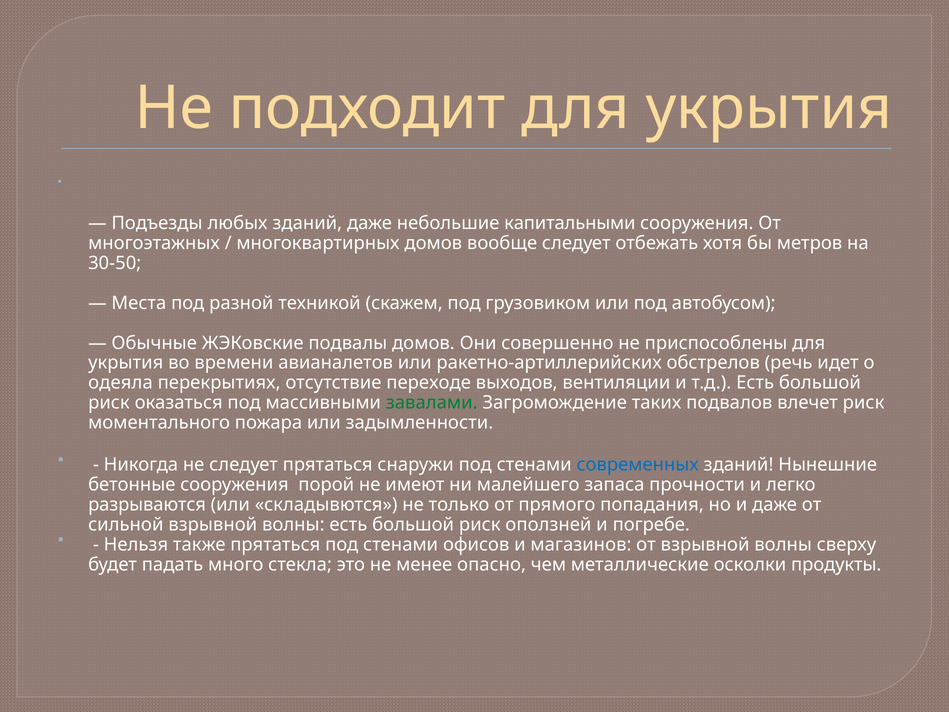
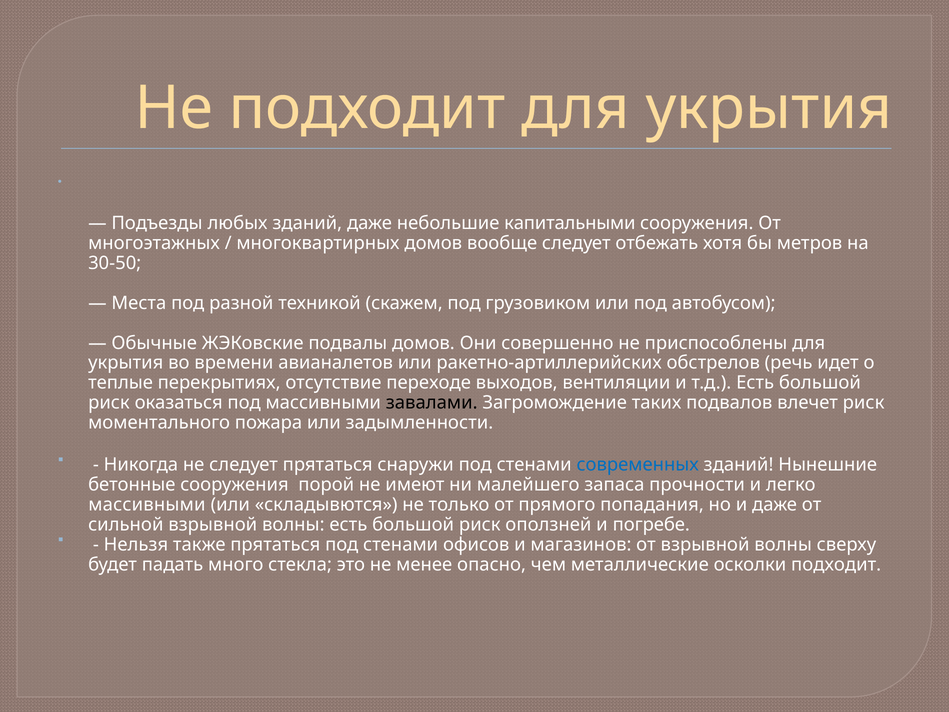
одеяла: одеяла -> теплые (121, 383)
завалами colour: green -> black (432, 403)
разрываются: разрываются -> массивными (147, 505)
осколки продукты: продукты -> подходит (836, 564)
